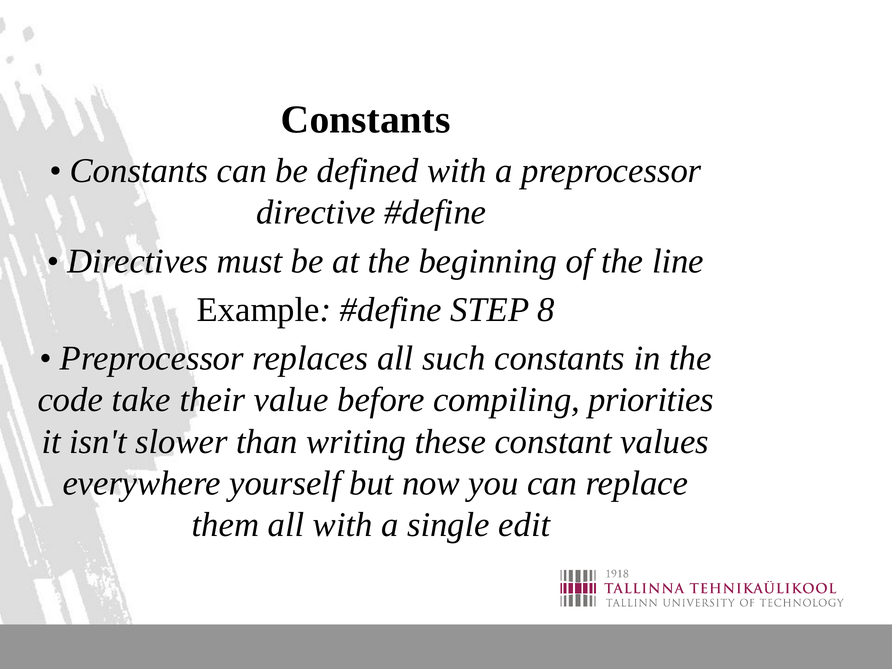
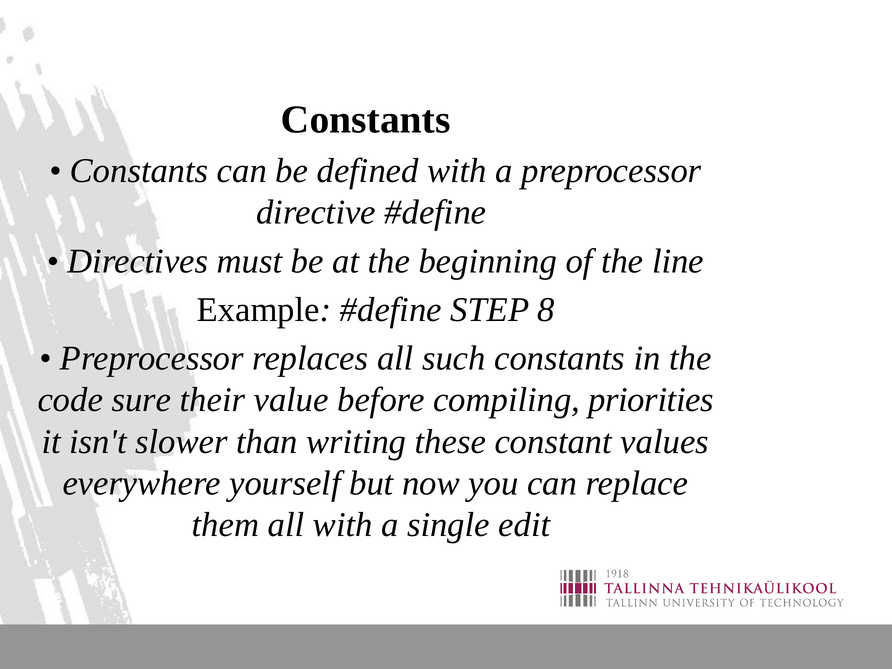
take: take -> sure (141, 400)
